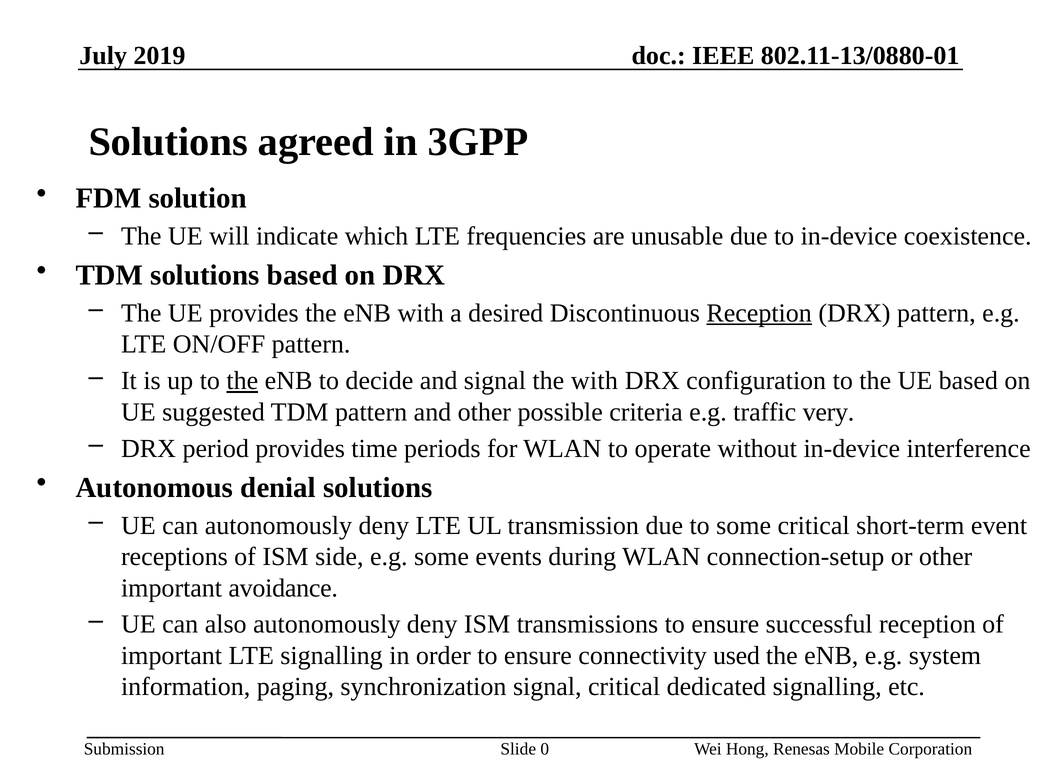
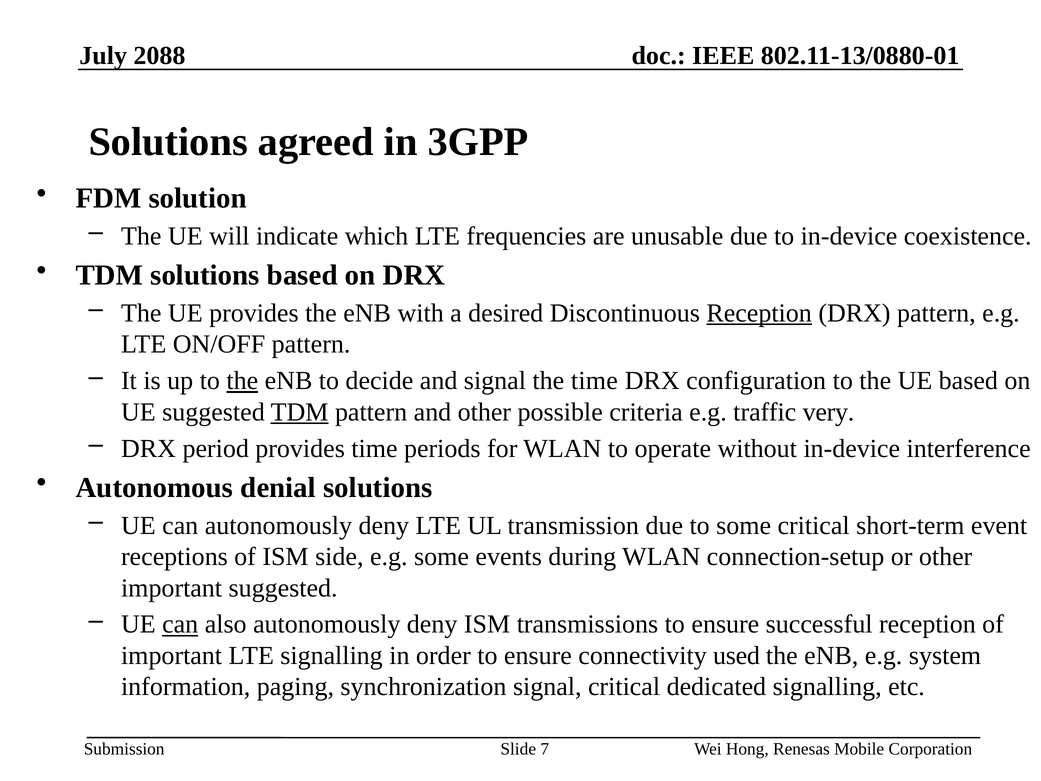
2019: 2019 -> 2088 (159, 56)
the with: with -> time (594, 381)
TDM underline: none -> present (300, 412)
important avoidance: avoidance -> suggested (283, 588)
can underline: none -> present (180, 624)
0: 0 -> 7 (545, 749)
